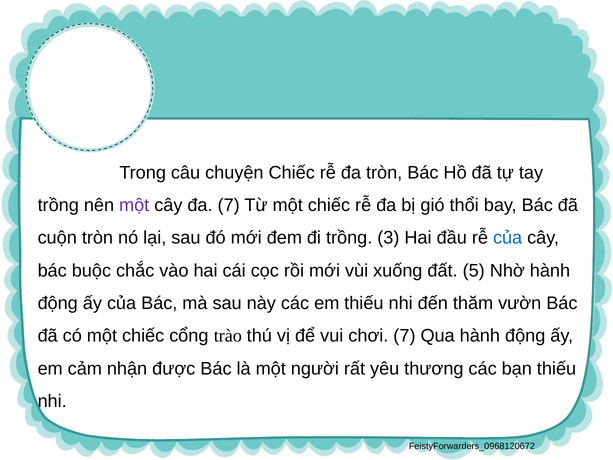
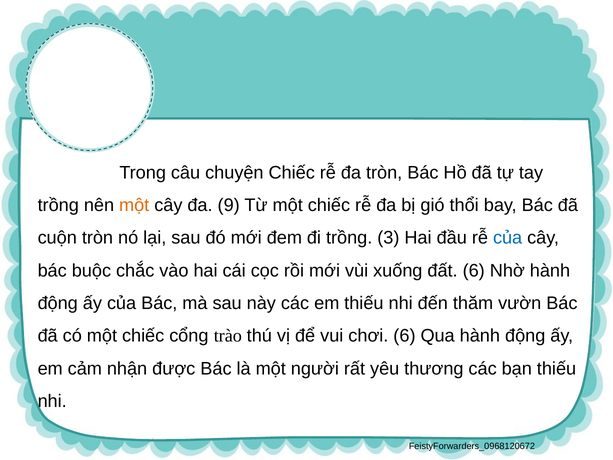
một colour: purple -> orange (134, 205)
đa 7: 7 -> 9 (229, 205)
đất 5: 5 -> 6 (474, 270)
chơi 7: 7 -> 6 (404, 336)
